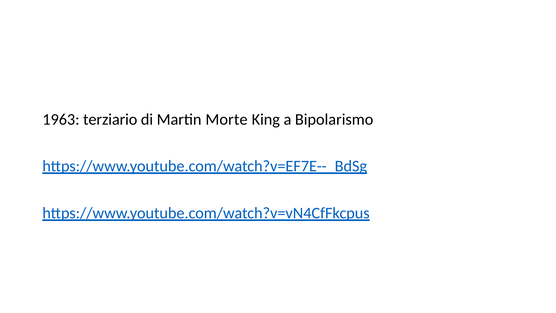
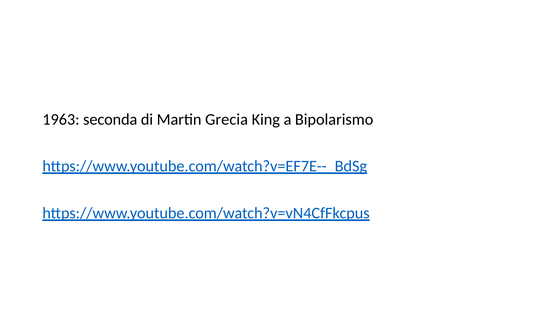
terziario: terziario -> seconda (110, 119)
Morte: Morte -> Grecia (227, 119)
